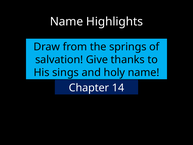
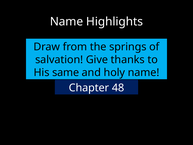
sings: sings -> same (66, 72)
14: 14 -> 48 (118, 88)
